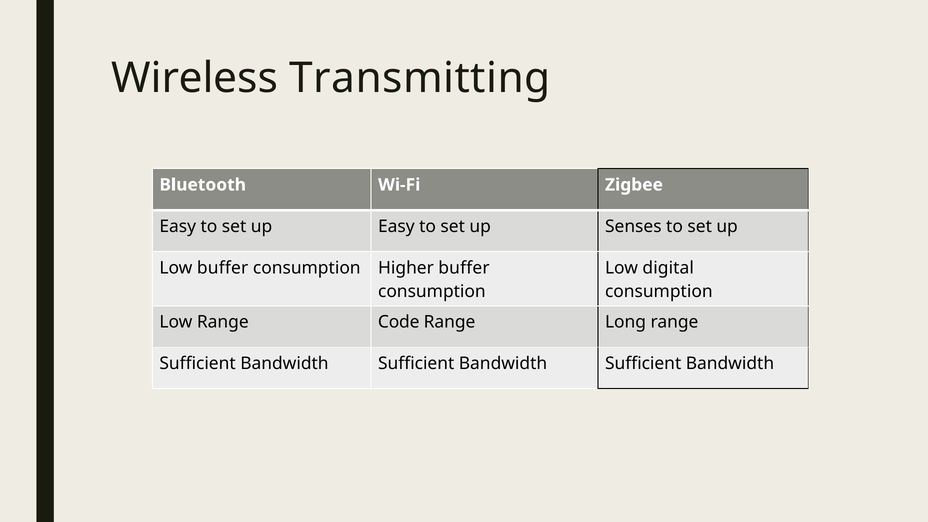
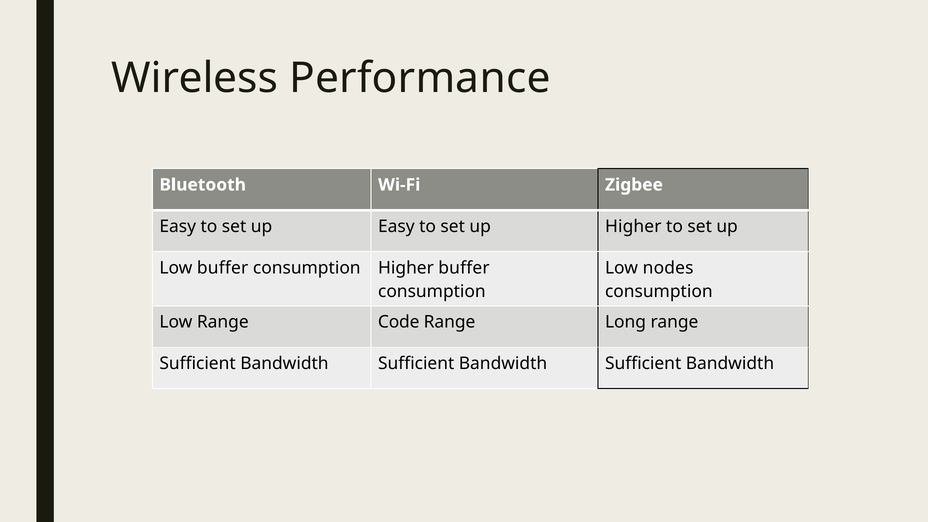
Transmitting: Transmitting -> Performance (420, 78)
up Senses: Senses -> Higher (633, 227)
digital: digital -> nodes (668, 268)
